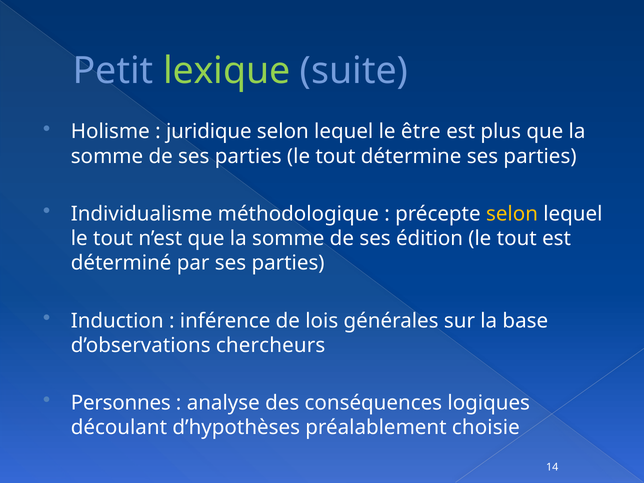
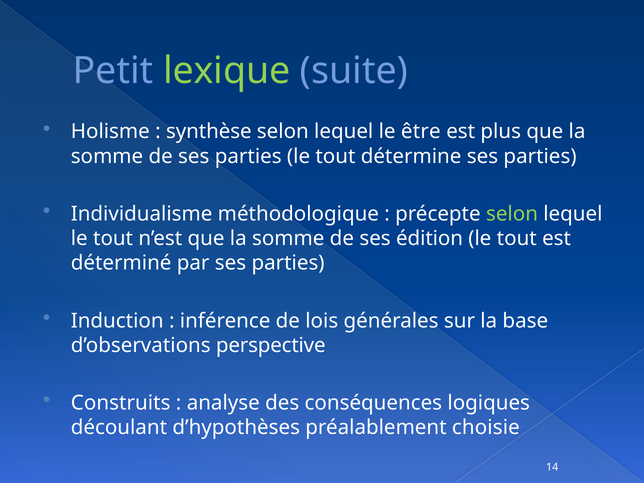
juridique: juridique -> synthèse (209, 132)
selon colour: yellow -> light green (512, 214)
chercheurs: chercheurs -> perspective (271, 345)
Personnes: Personnes -> Construits (121, 403)
